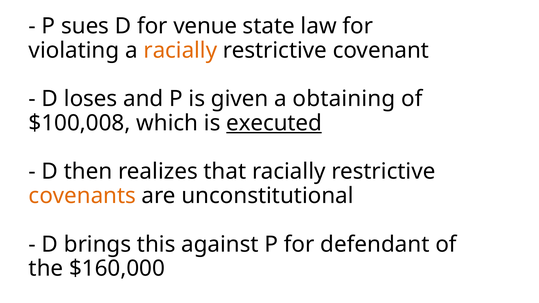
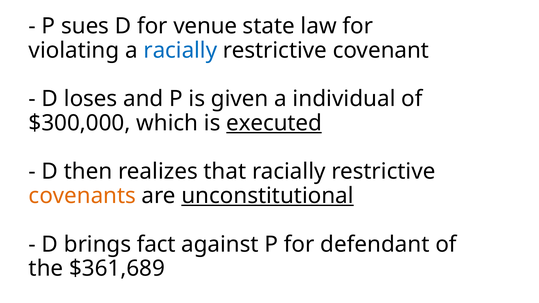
racially colour: orange -> blue (180, 50)
obtaining: obtaining -> individual (344, 99)
$100,008: $100,008 -> $300,000 (80, 123)
unconstitutional underline: none -> present (268, 196)
this: this -> fact (156, 244)
$160,000: $160,000 -> $361,689 (117, 269)
